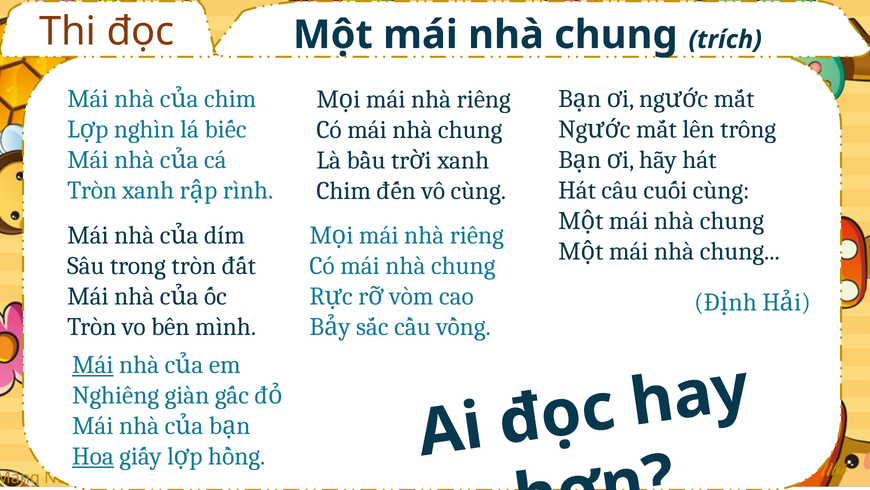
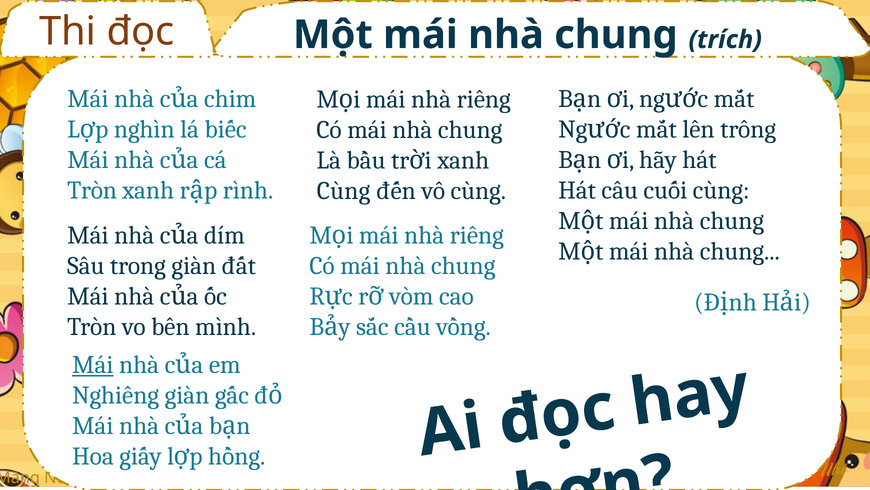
Chim: Chim -> Cùng (344, 191)
trong tròn: tròn -> giàn (194, 265)
Hoa underline: present -> none (93, 456)
